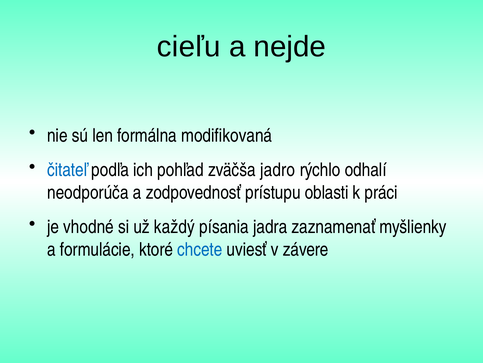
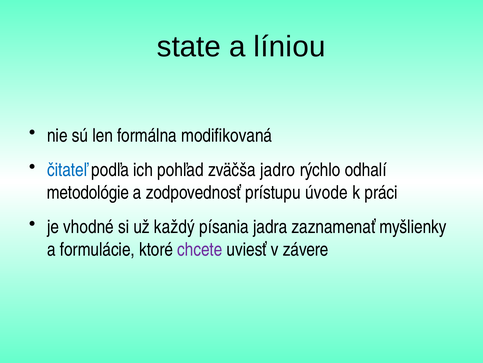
cieľu: cieľu -> state (189, 47)
nejde: nejde -> líniou (290, 47)
neodporúča: neodporúča -> metodológie (88, 192)
oblasti: oblasti -> úvode (326, 192)
chcete colour: blue -> purple (200, 249)
